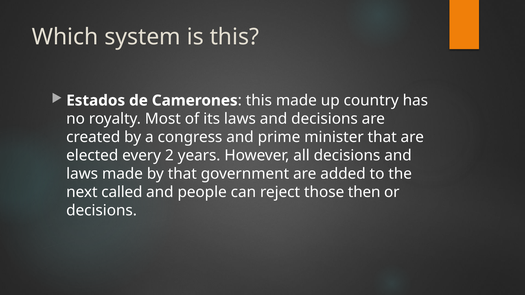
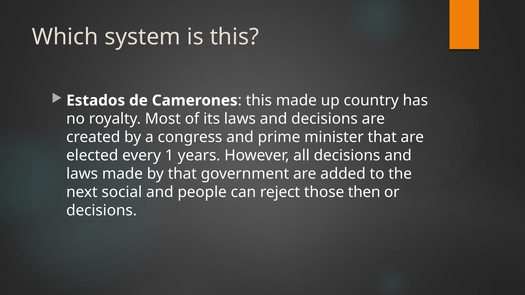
2: 2 -> 1 (169, 156)
called: called -> social (122, 192)
